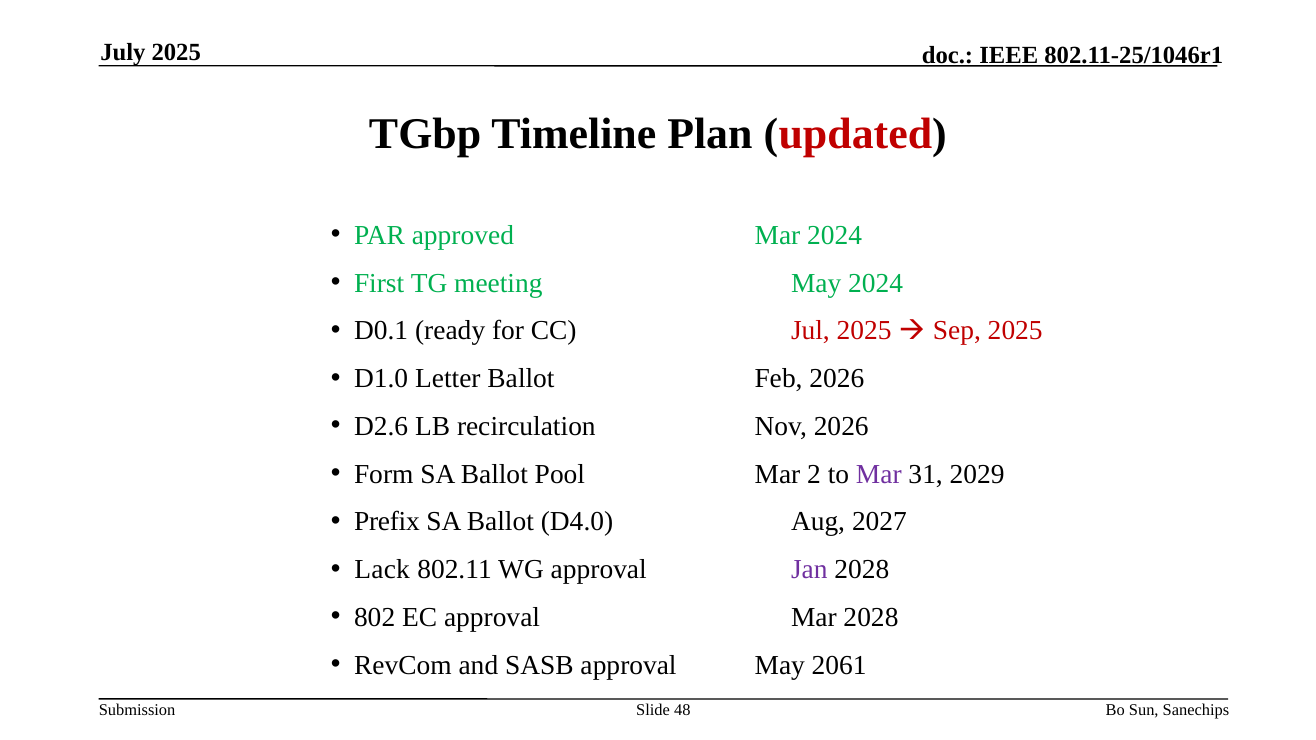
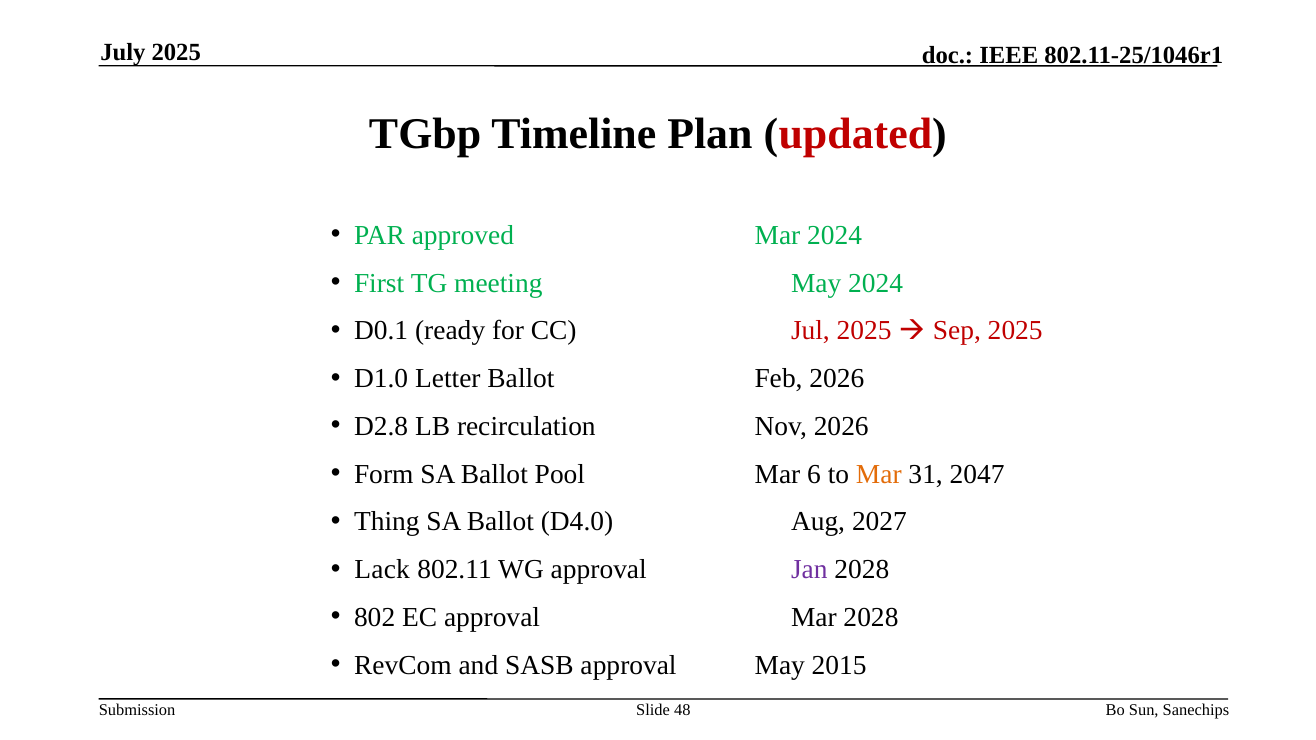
D2.6: D2.6 -> D2.8 (381, 426)
2: 2 -> 6 (814, 474)
Mar colour: purple -> orange (879, 474)
2029: 2029 -> 2047 (977, 474)
Prefix: Prefix -> Thing (387, 522)
2061: 2061 -> 2015 (839, 665)
